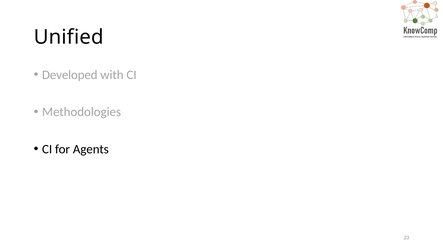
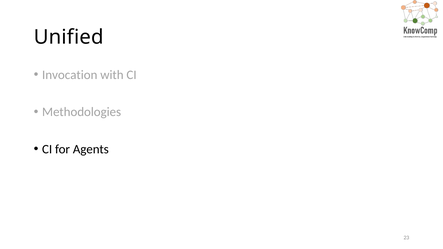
Developed: Developed -> Invocation (70, 75)
